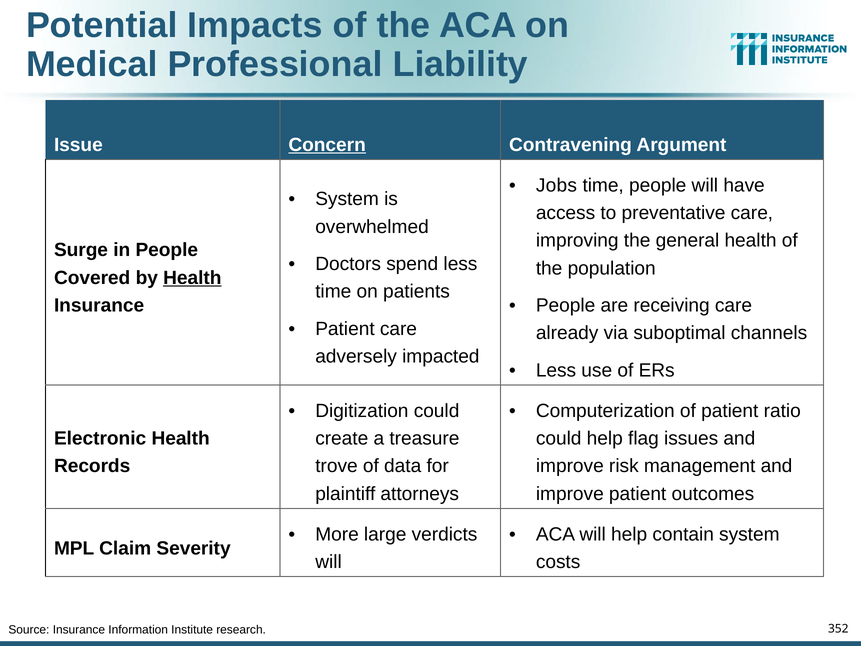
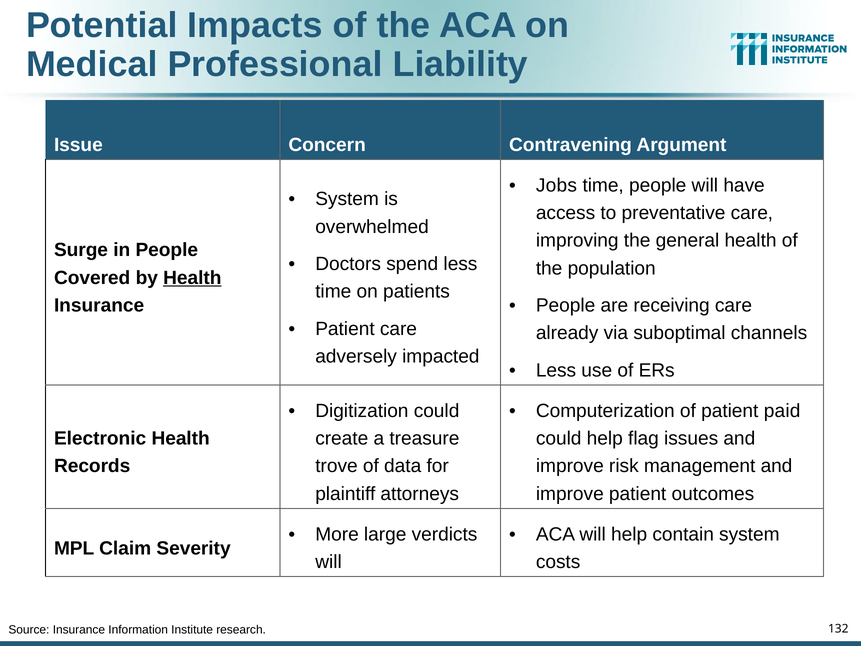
Concern underline: present -> none (327, 145)
ratio: ratio -> paid (782, 411)
352: 352 -> 132 (838, 629)
